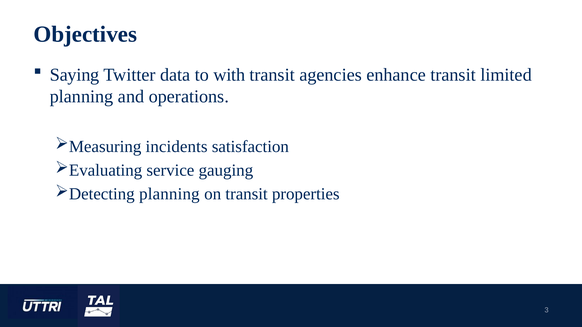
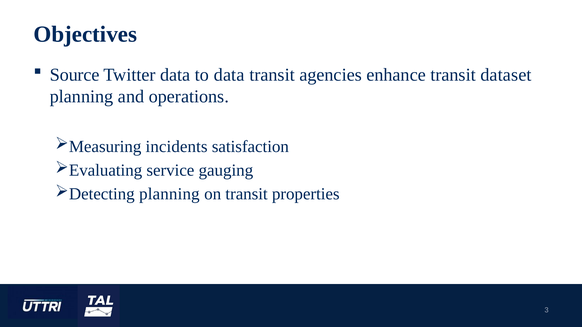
Saying: Saying -> Source (75, 75)
to with: with -> data (229, 75)
limited: limited -> dataset (506, 75)
